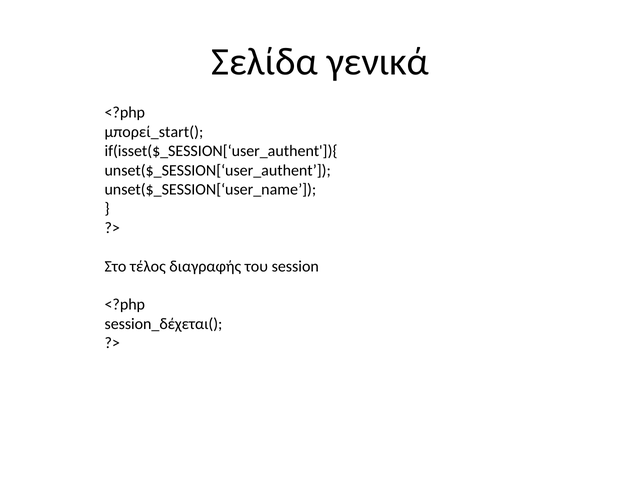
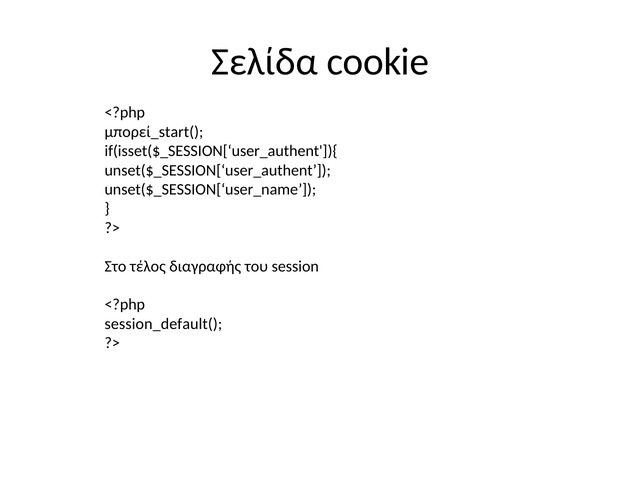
γενικά: γενικά -> cookie (378, 62)
session_δέχεται(: session_δέχεται( -> session_default( (163, 324)
